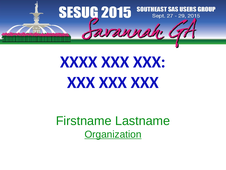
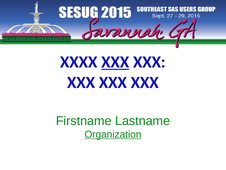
XXX underline: none -> present (115, 62)
